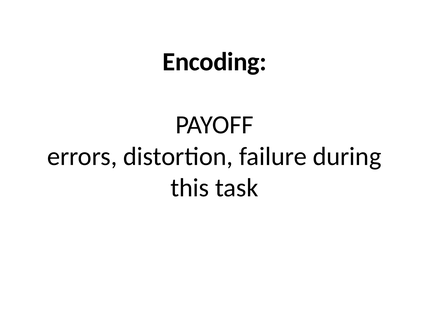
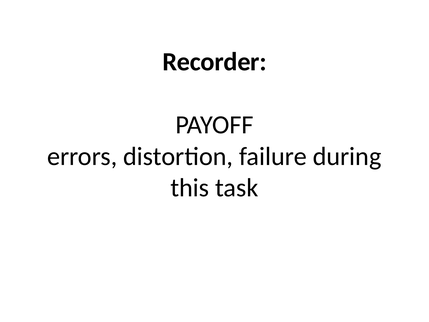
Encoding: Encoding -> Recorder (215, 62)
